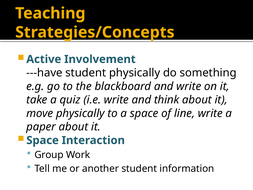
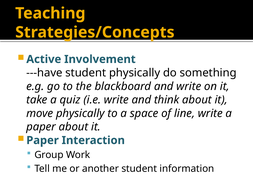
Space: Space -> Paper (43, 140)
